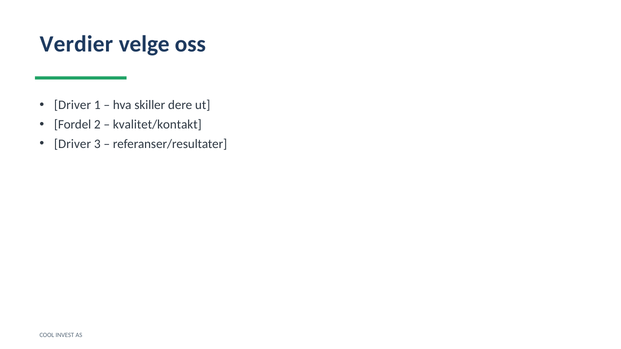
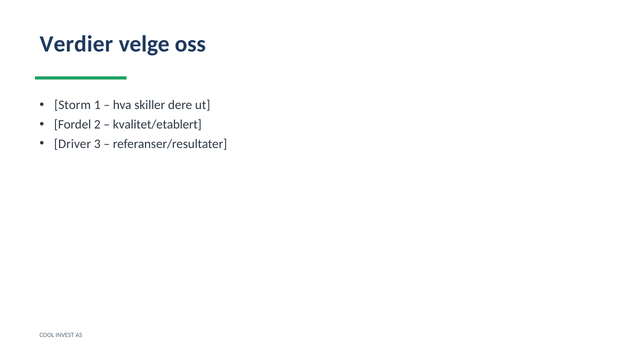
Driver: Driver -> Storm (73, 105)
kvalitet/kontakt: kvalitet/kontakt -> kvalitet/etablert (157, 125)
